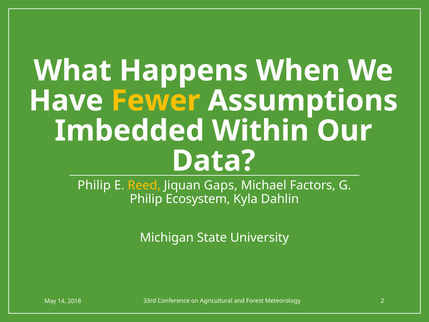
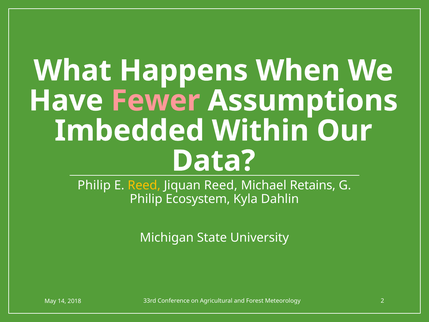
Fewer colour: yellow -> pink (156, 101)
Jiquan Gaps: Gaps -> Reed (221, 185)
Factors: Factors -> Retains (313, 185)
